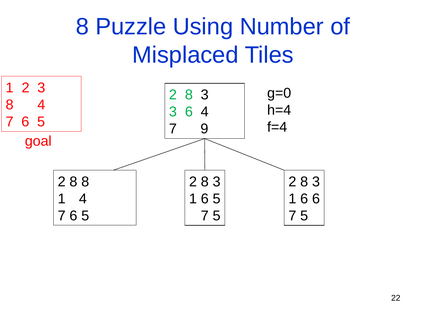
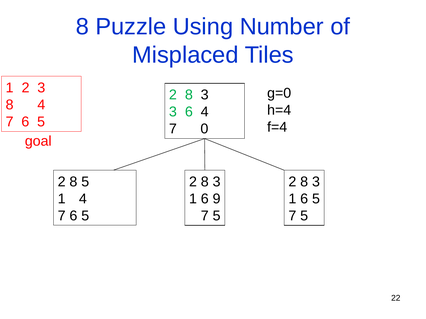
9: 9 -> 0 (204, 129)
8 8: 8 -> 5 (85, 182)
1 6 5: 5 -> 9 (217, 199)
1 6 6: 6 -> 5 (316, 199)
